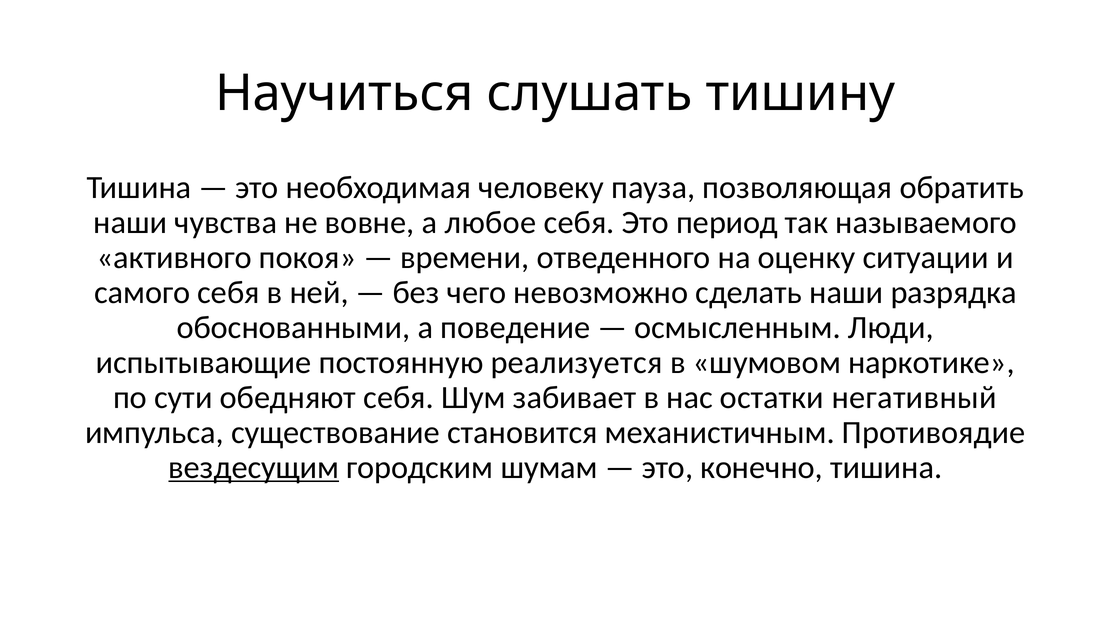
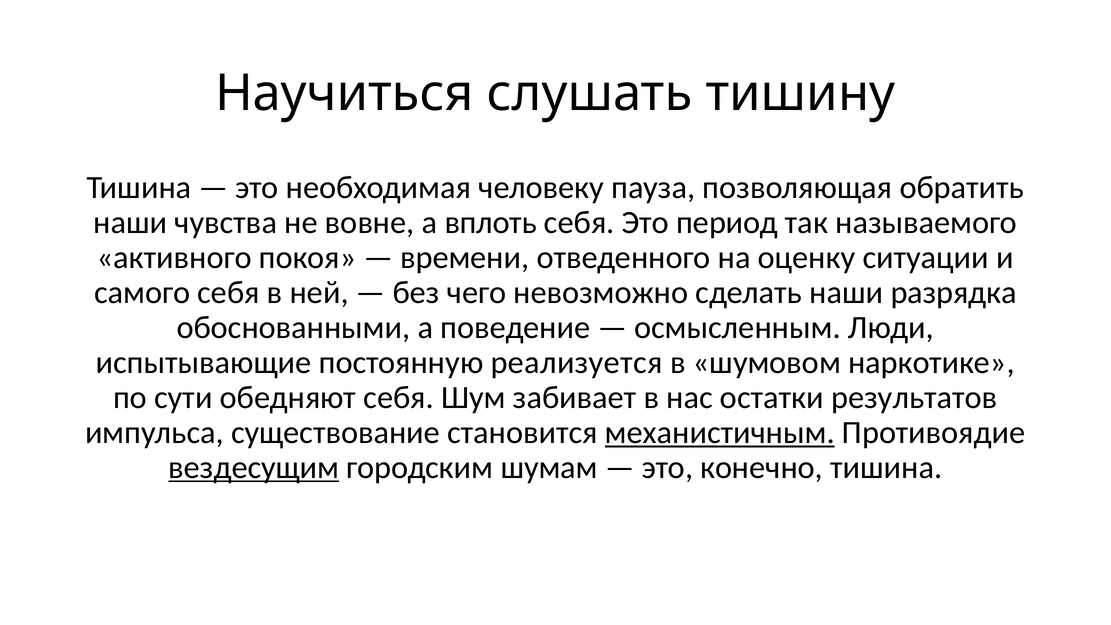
любое: любое -> вплоть (491, 223)
негативный: негативный -> результатов (914, 397)
механистичным underline: none -> present (720, 432)
